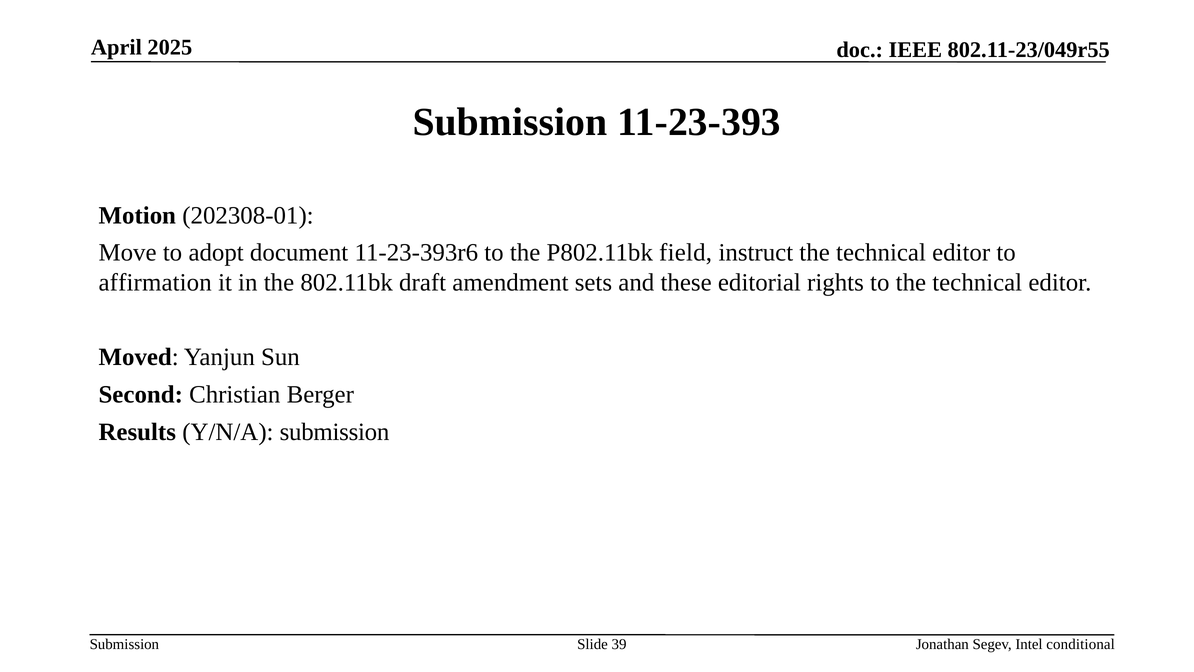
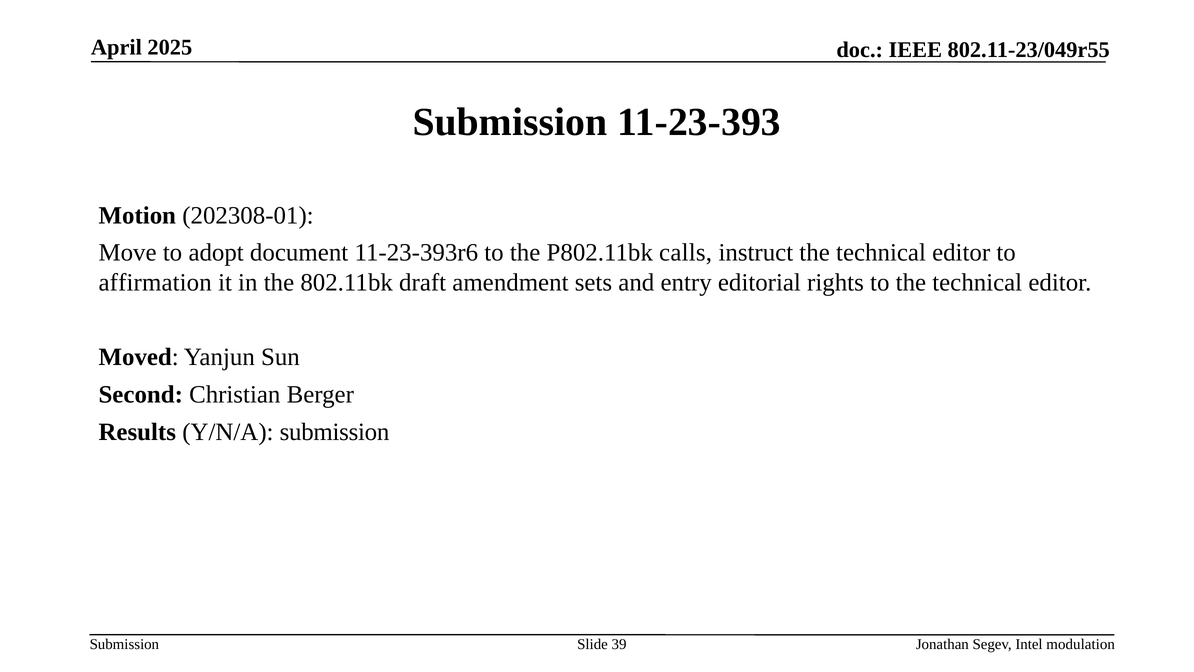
field: field -> calls (686, 253)
these: these -> entry (686, 282)
conditional: conditional -> modulation (1081, 644)
